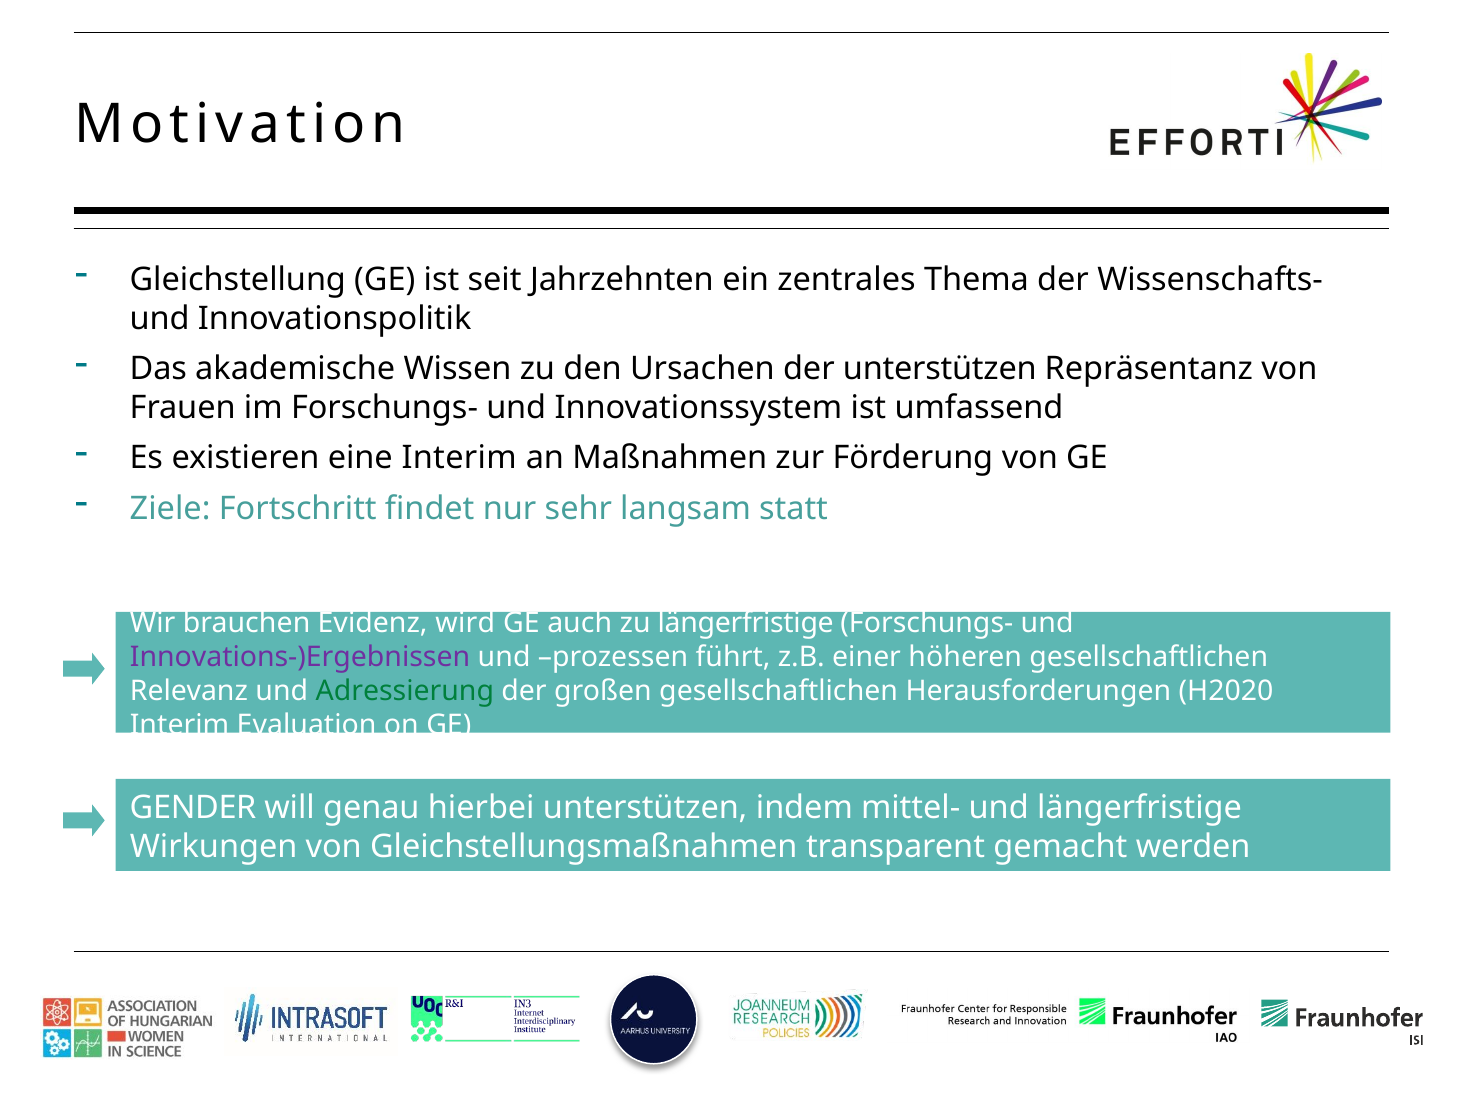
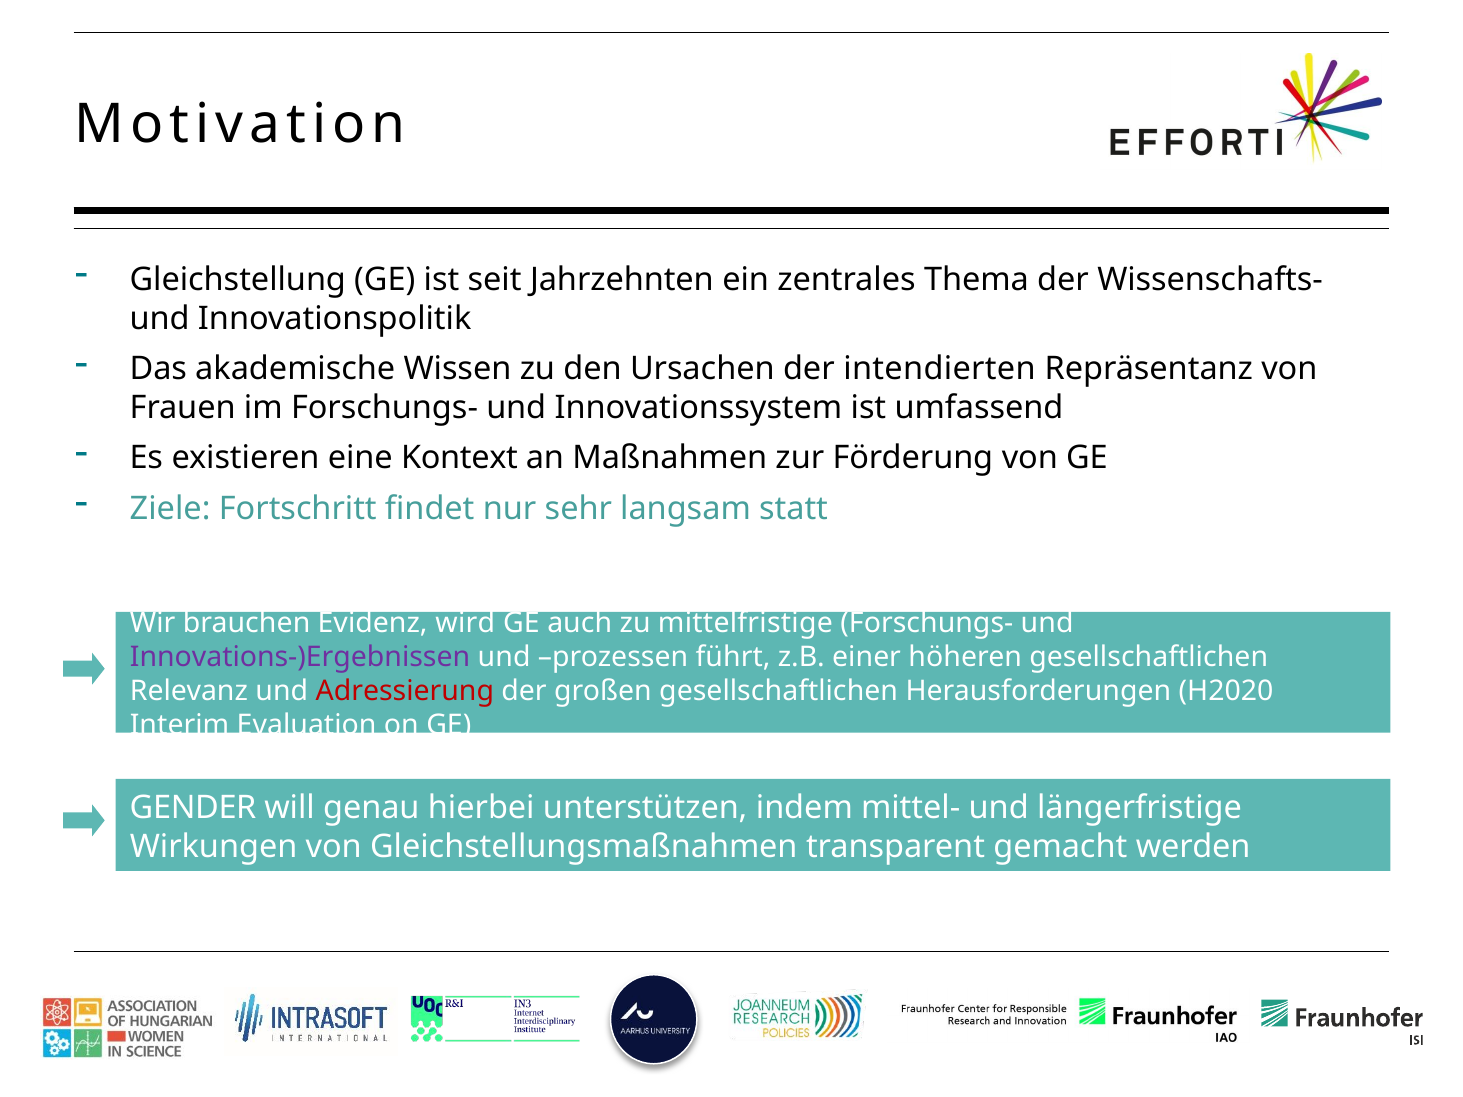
der unterstützen: unterstützen -> intendierten (940, 369)
eine Interim: Interim -> Kontext (459, 458)
zu längerfristige: längerfristige -> mittelfristige (745, 623)
Adressierung colour: green -> red (405, 691)
